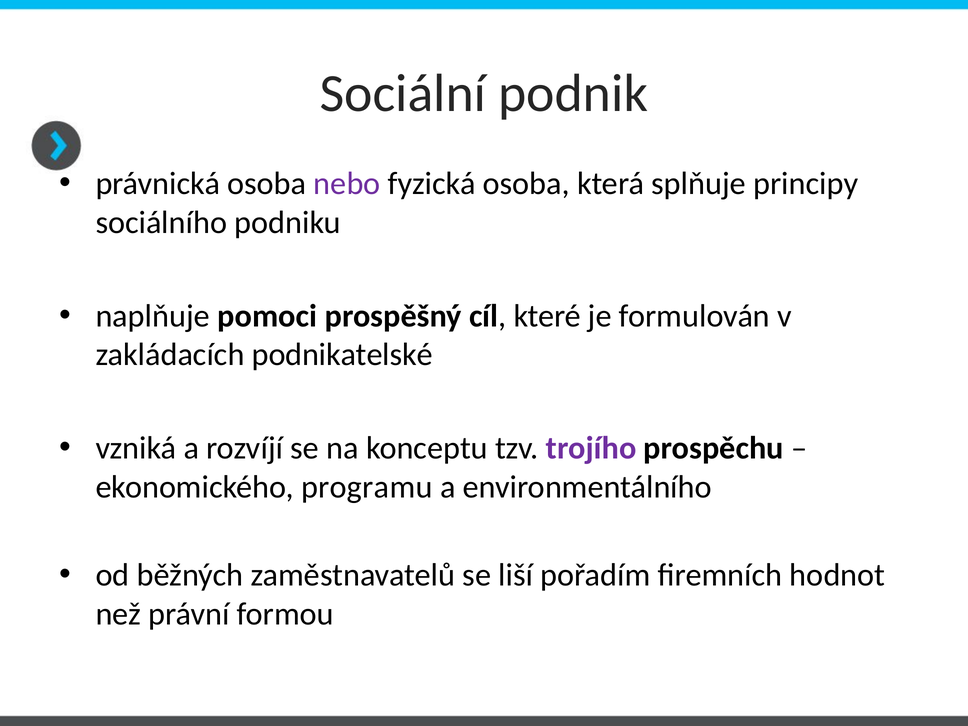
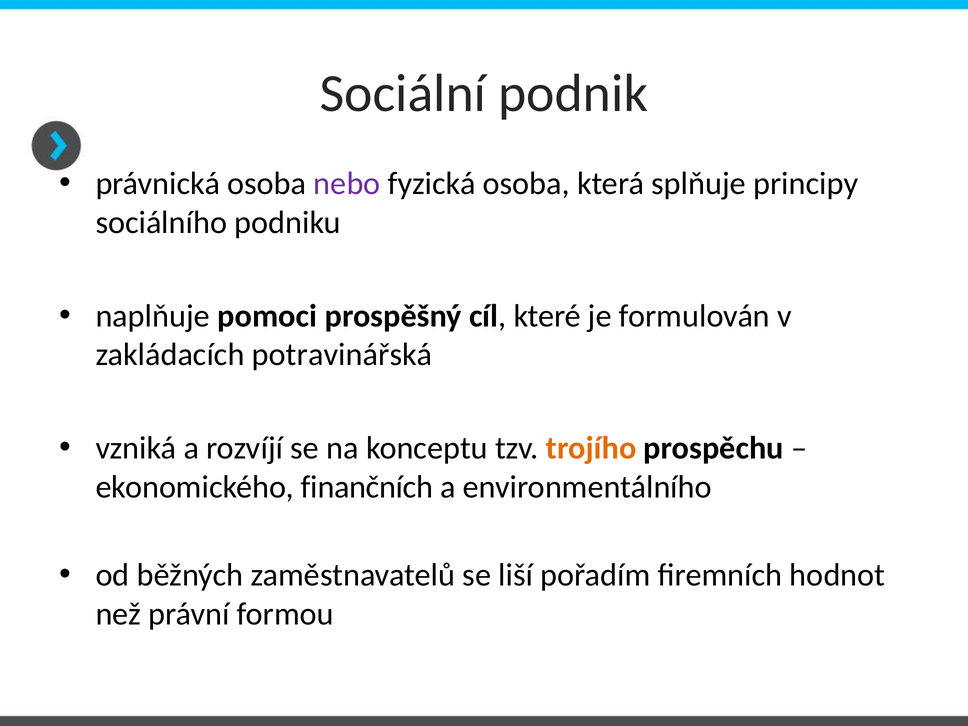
podnikatelské: podnikatelské -> potravinářská (342, 355)
trojího colour: purple -> orange (591, 448)
programu: programu -> finančních (367, 487)
